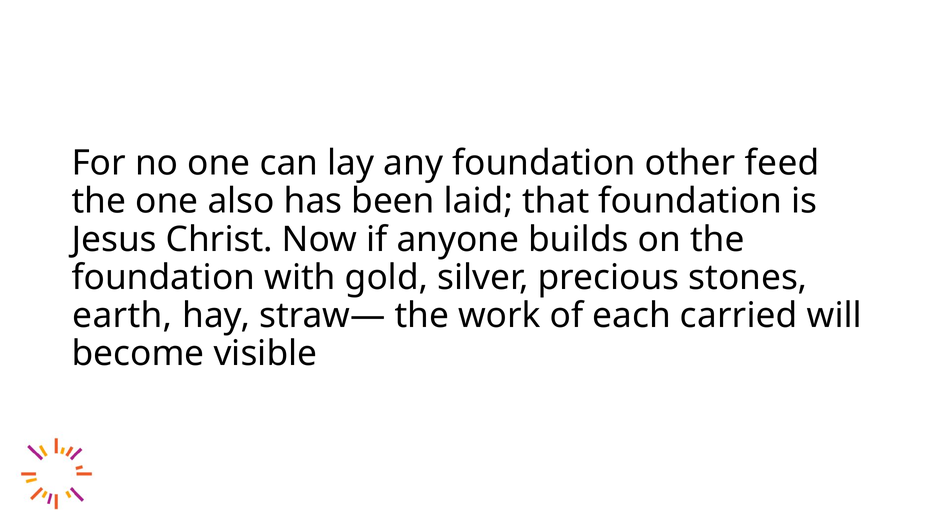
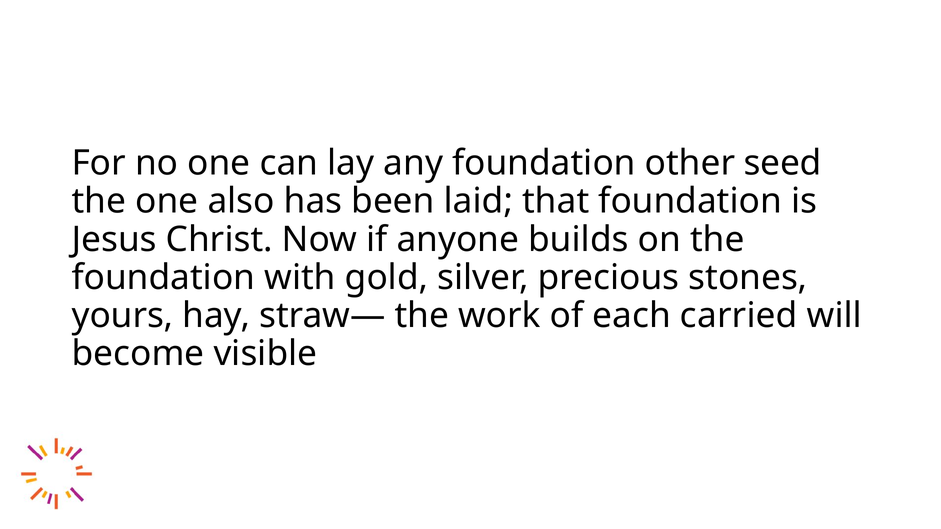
feed: feed -> seed (783, 163)
earth: earth -> yours (123, 316)
